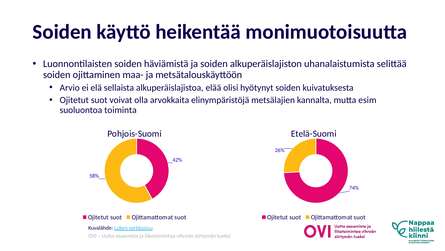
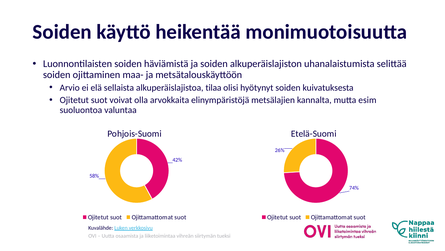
elää: elää -> tilaa (213, 87)
toiminta: toiminta -> valuntaa (120, 110)
